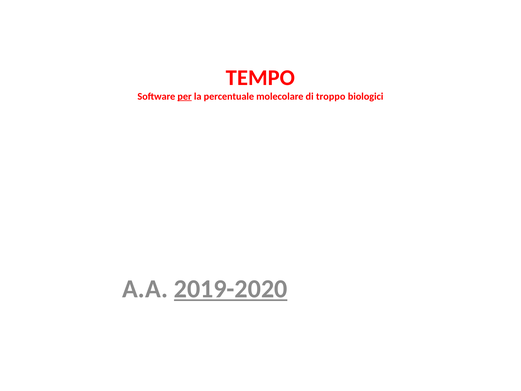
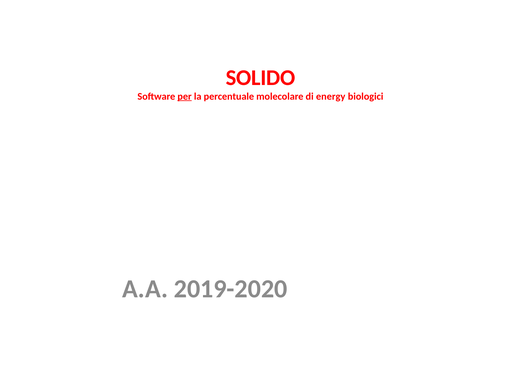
TEMPO: TEMPO -> SOLIDO (261, 78)
troppo: troppo -> energy (331, 96)
2019-2020 underline: present -> none (231, 289)
